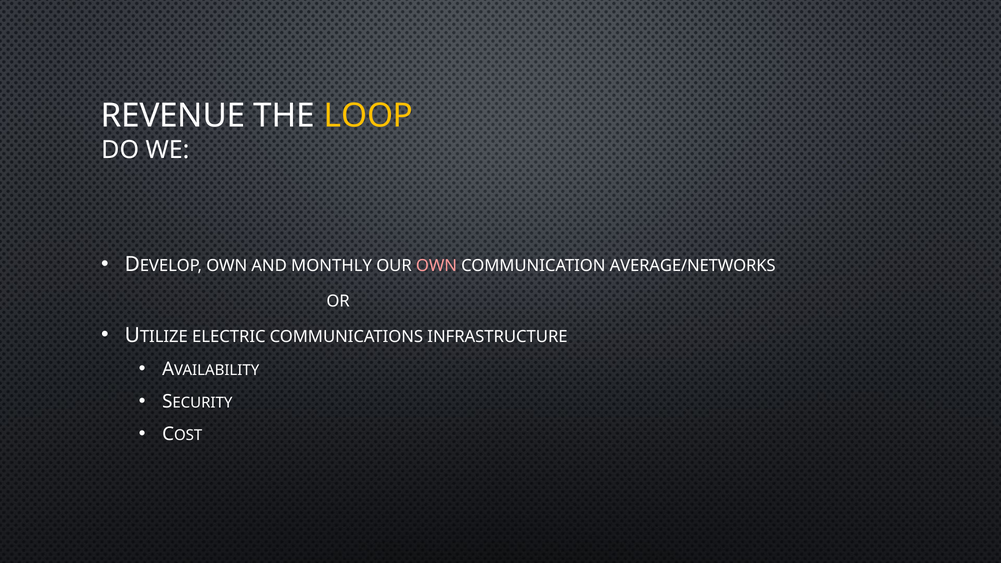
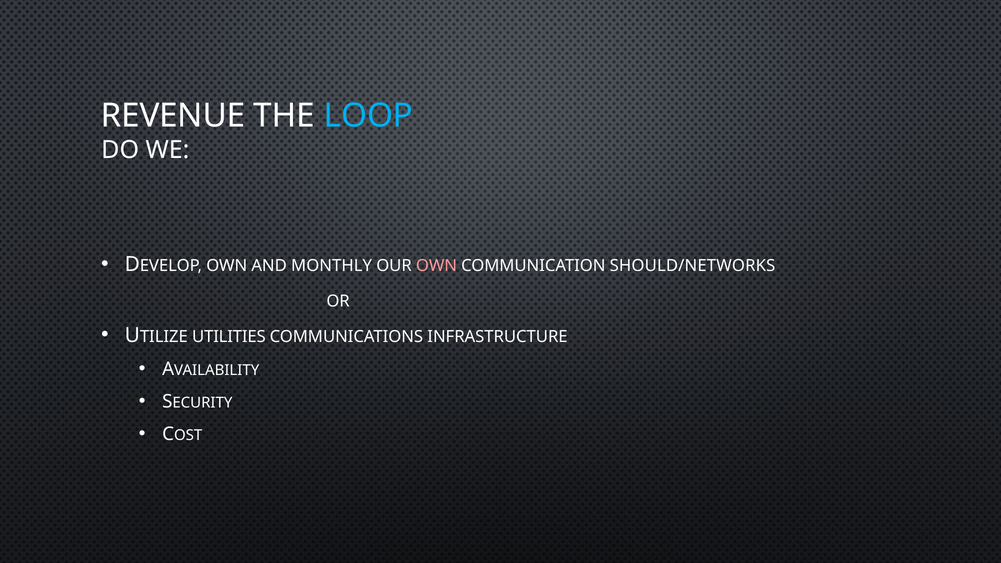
LOOP colour: yellow -> light blue (368, 116)
AVERAGE/NETWORKS: AVERAGE/NETWORKS -> SHOULD/NETWORKS (692, 266)
ELECTRIC: ELECTRIC -> UTILITIES (229, 337)
